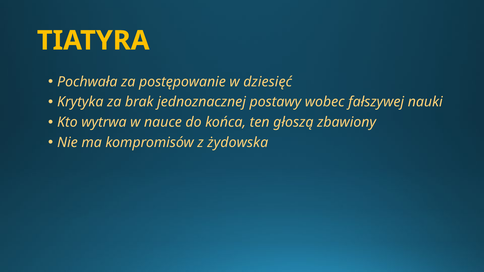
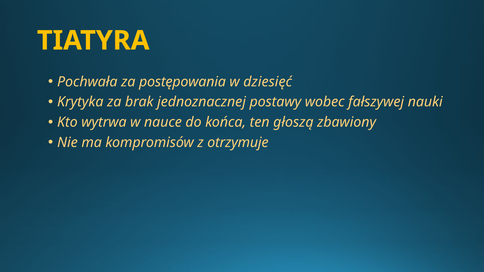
postępowanie: postępowanie -> postępowania (182, 82)
żydowska: żydowska -> otrzymuje (238, 143)
